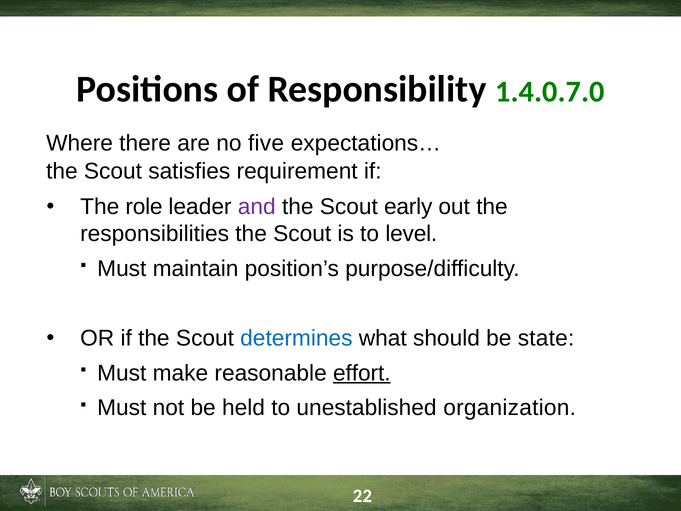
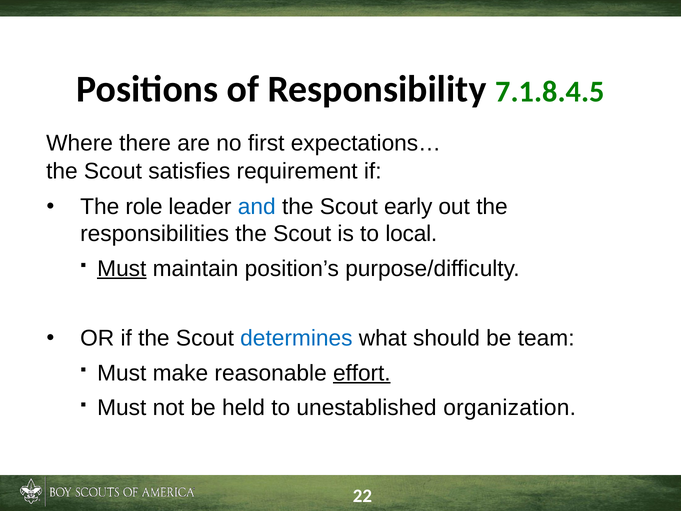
1.4.0.7.0: 1.4.0.7.0 -> 7.1.8.4.5 (550, 92)
five: five -> first (266, 143)
and colour: purple -> blue (257, 206)
level: level -> local (411, 234)
Must underline: none -> present (122, 268)
state: state -> team (546, 338)
